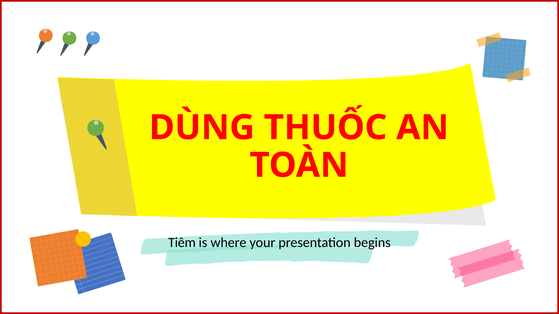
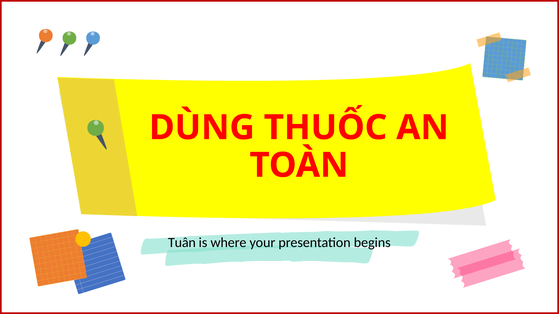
Tiêm: Tiêm -> Tuân (182, 243)
